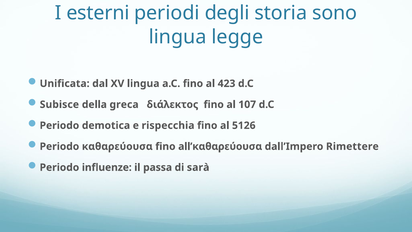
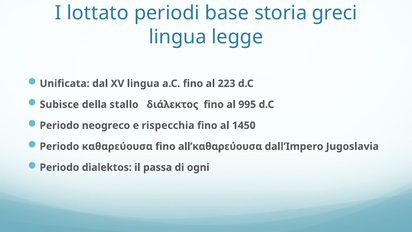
esterni: esterni -> lottato (98, 13)
degli: degli -> base (227, 13)
sono: sono -> greci (335, 13)
423: 423 -> 223 (227, 83)
greca: greca -> stallo (124, 104)
107: 107 -> 995 (247, 104)
demotica: demotica -> neogreco (106, 125)
5126: 5126 -> 1450 (244, 125)
Rimettere: Rimettere -> Jugoslavia (352, 146)
influenze: influenze -> dialektos (107, 167)
sarà: sarà -> ogni (198, 167)
